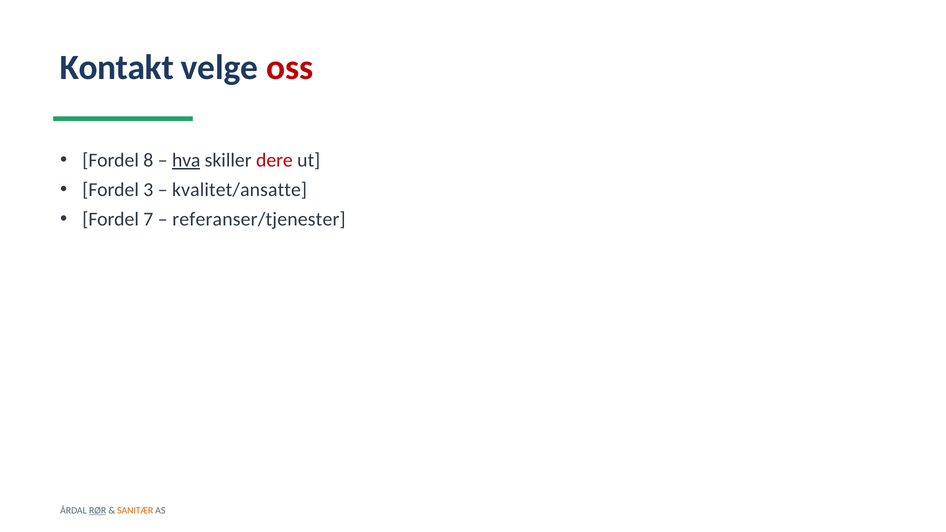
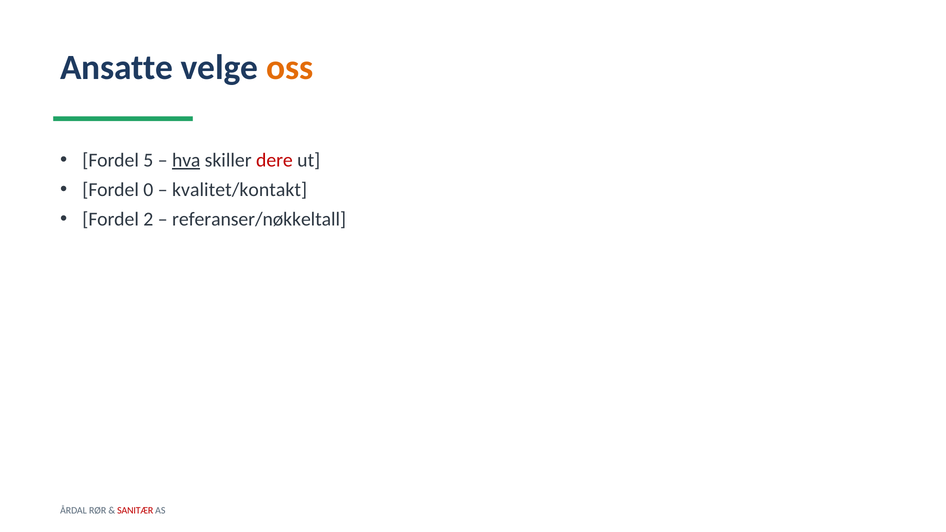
Kontakt: Kontakt -> Ansatte (117, 68)
oss colour: red -> orange (290, 68)
8: 8 -> 5 (148, 160)
3: 3 -> 0 (148, 190)
kvalitet/ansatte: kvalitet/ansatte -> kvalitet/kontakt (240, 190)
7: 7 -> 2 (148, 219)
referanser/tjenester: referanser/tjenester -> referanser/nøkkeltall (259, 219)
RØR underline: present -> none (98, 511)
SANITÆR colour: orange -> red (135, 511)
